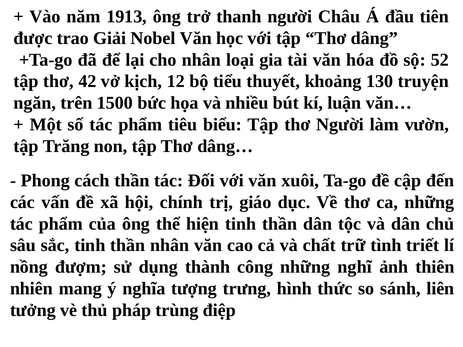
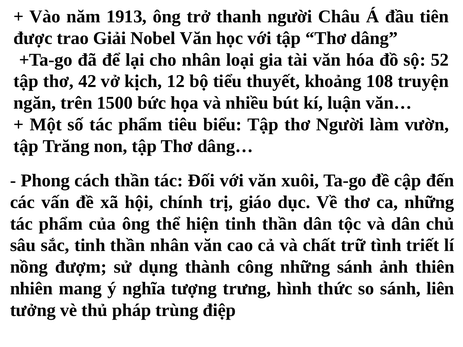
130: 130 -> 108 (380, 81)
những nghĩ: nghĩ -> sánh (355, 267)
